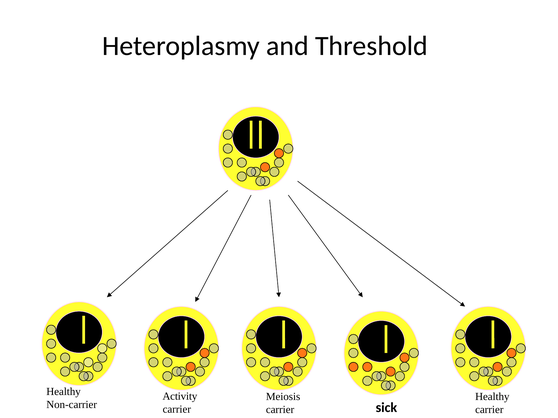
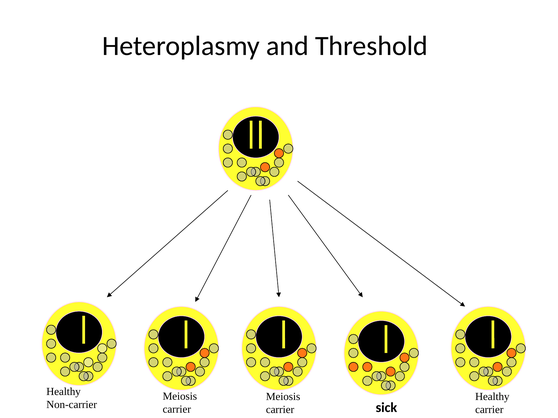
Activity: Activity -> Meiosis (180, 397)
